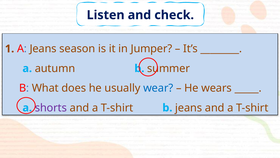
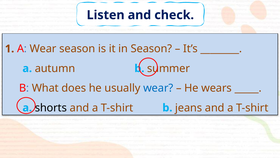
A Jeans: Jeans -> Wear (43, 49)
in Jumper: Jumper -> Season (151, 49)
shorts colour: purple -> black (51, 107)
